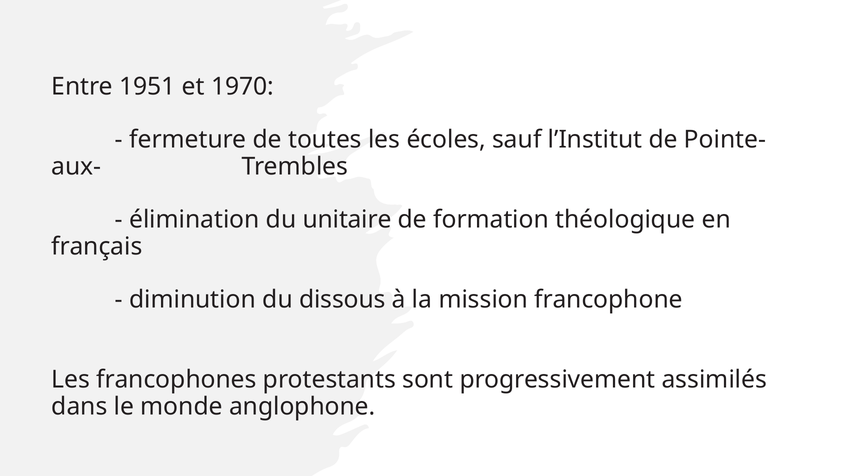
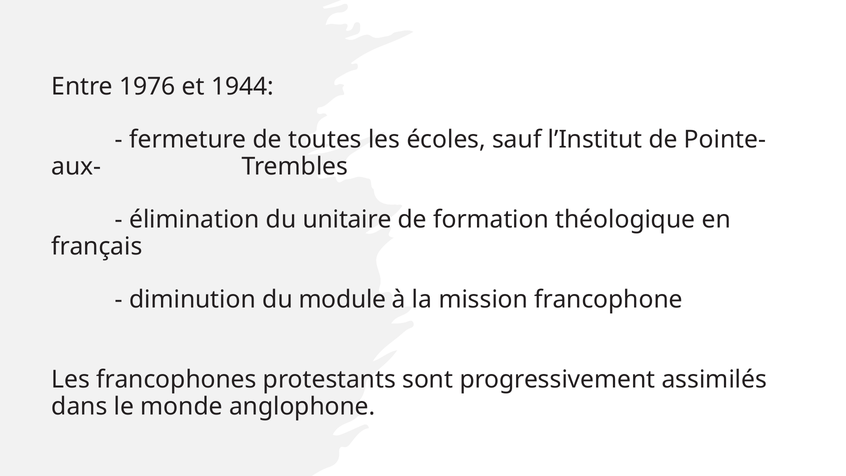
1951: 1951 -> 1976 (147, 86)
1970: 1970 -> 1944 (243, 86)
dissous: dissous -> module (342, 300)
